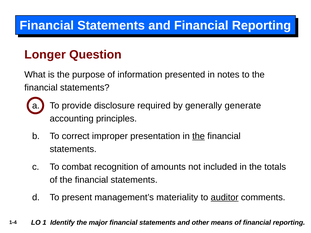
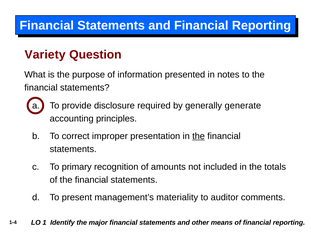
Longer: Longer -> Variety (45, 55)
combat: combat -> primary (77, 167)
auditor underline: present -> none (225, 198)
